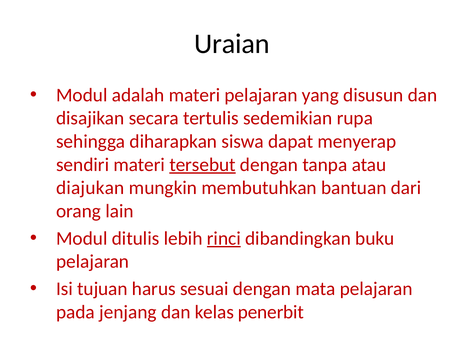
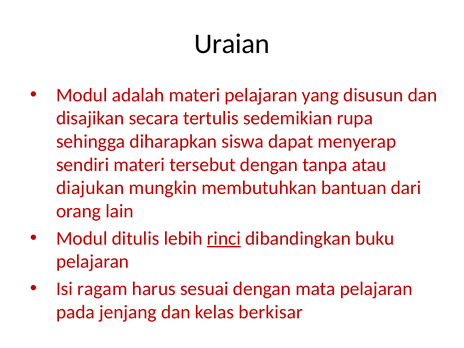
tersebut underline: present -> none (202, 165)
tujuan: tujuan -> ragam (102, 289)
penerbit: penerbit -> berkisar (271, 312)
